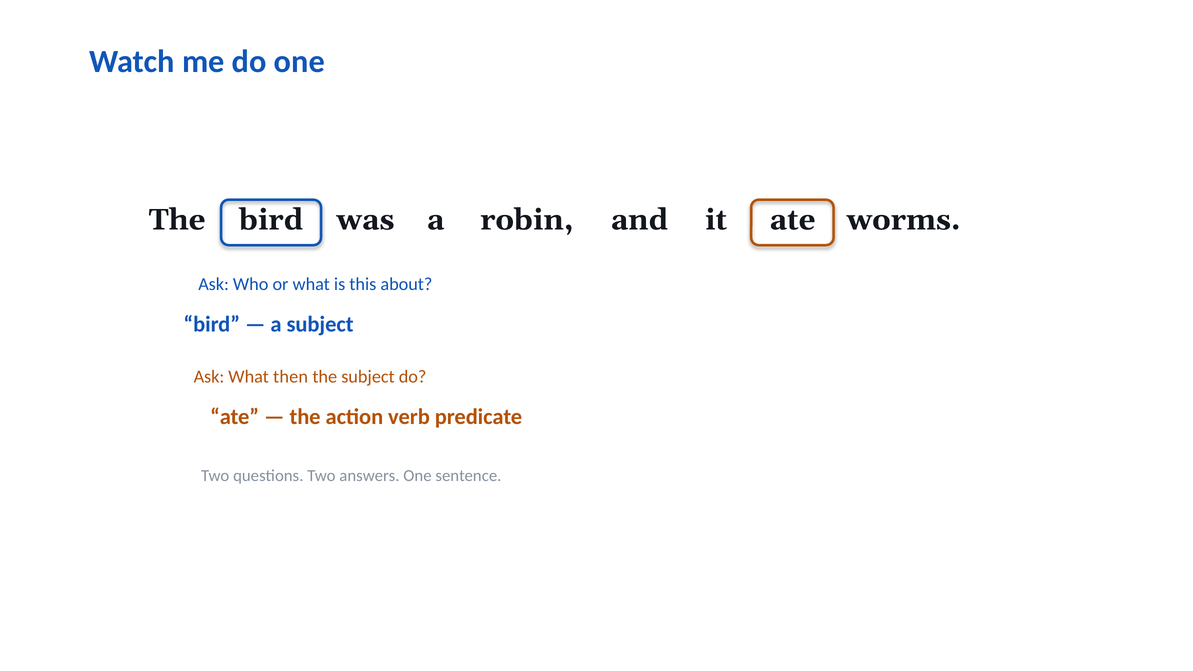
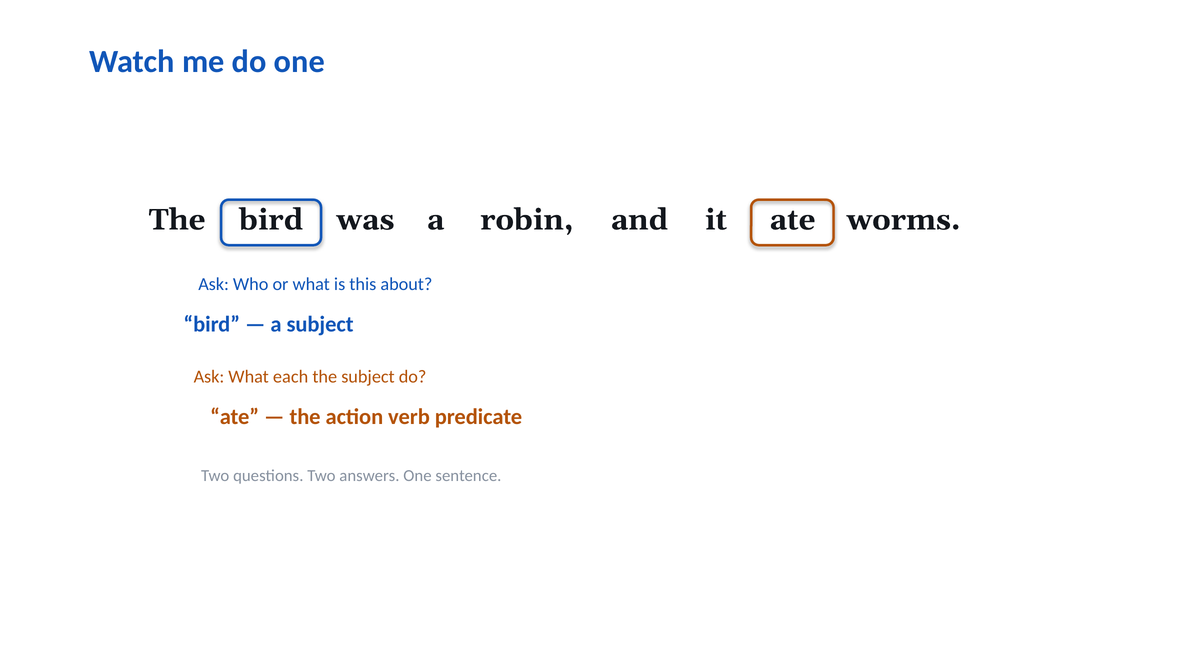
then: then -> each (291, 377)
